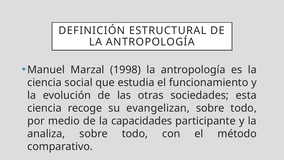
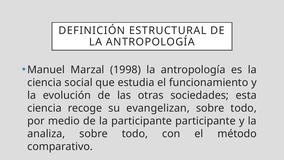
la capacidades: capacidades -> participante (142, 121)
